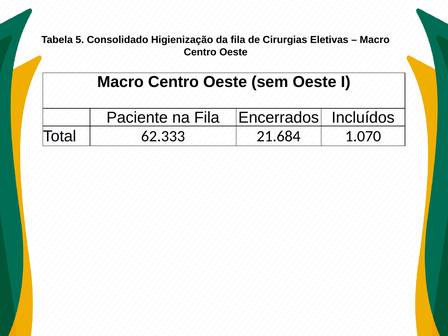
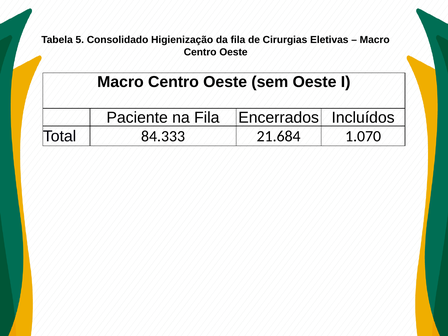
62.333: 62.333 -> 84.333 (163, 136)
